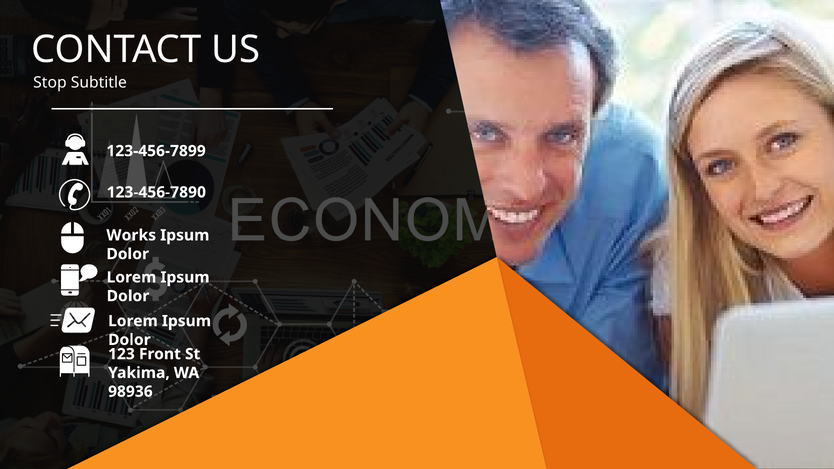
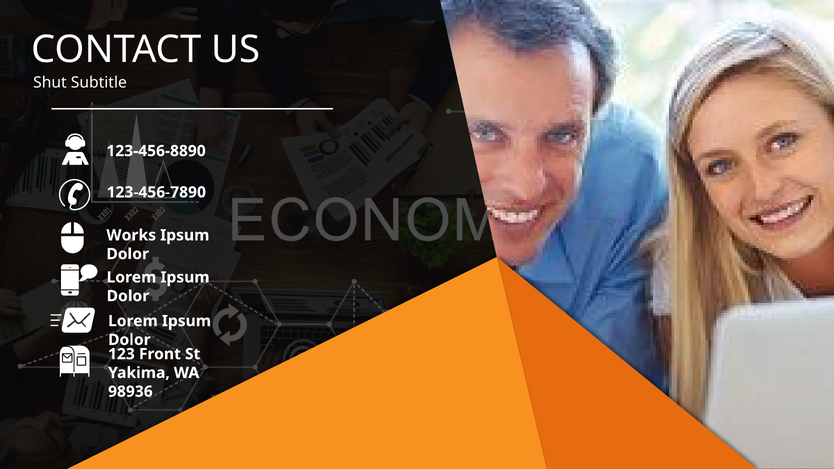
Stop: Stop -> Shut (50, 83)
123-456-7899: 123-456-7899 -> 123-456-8890 (156, 151)
